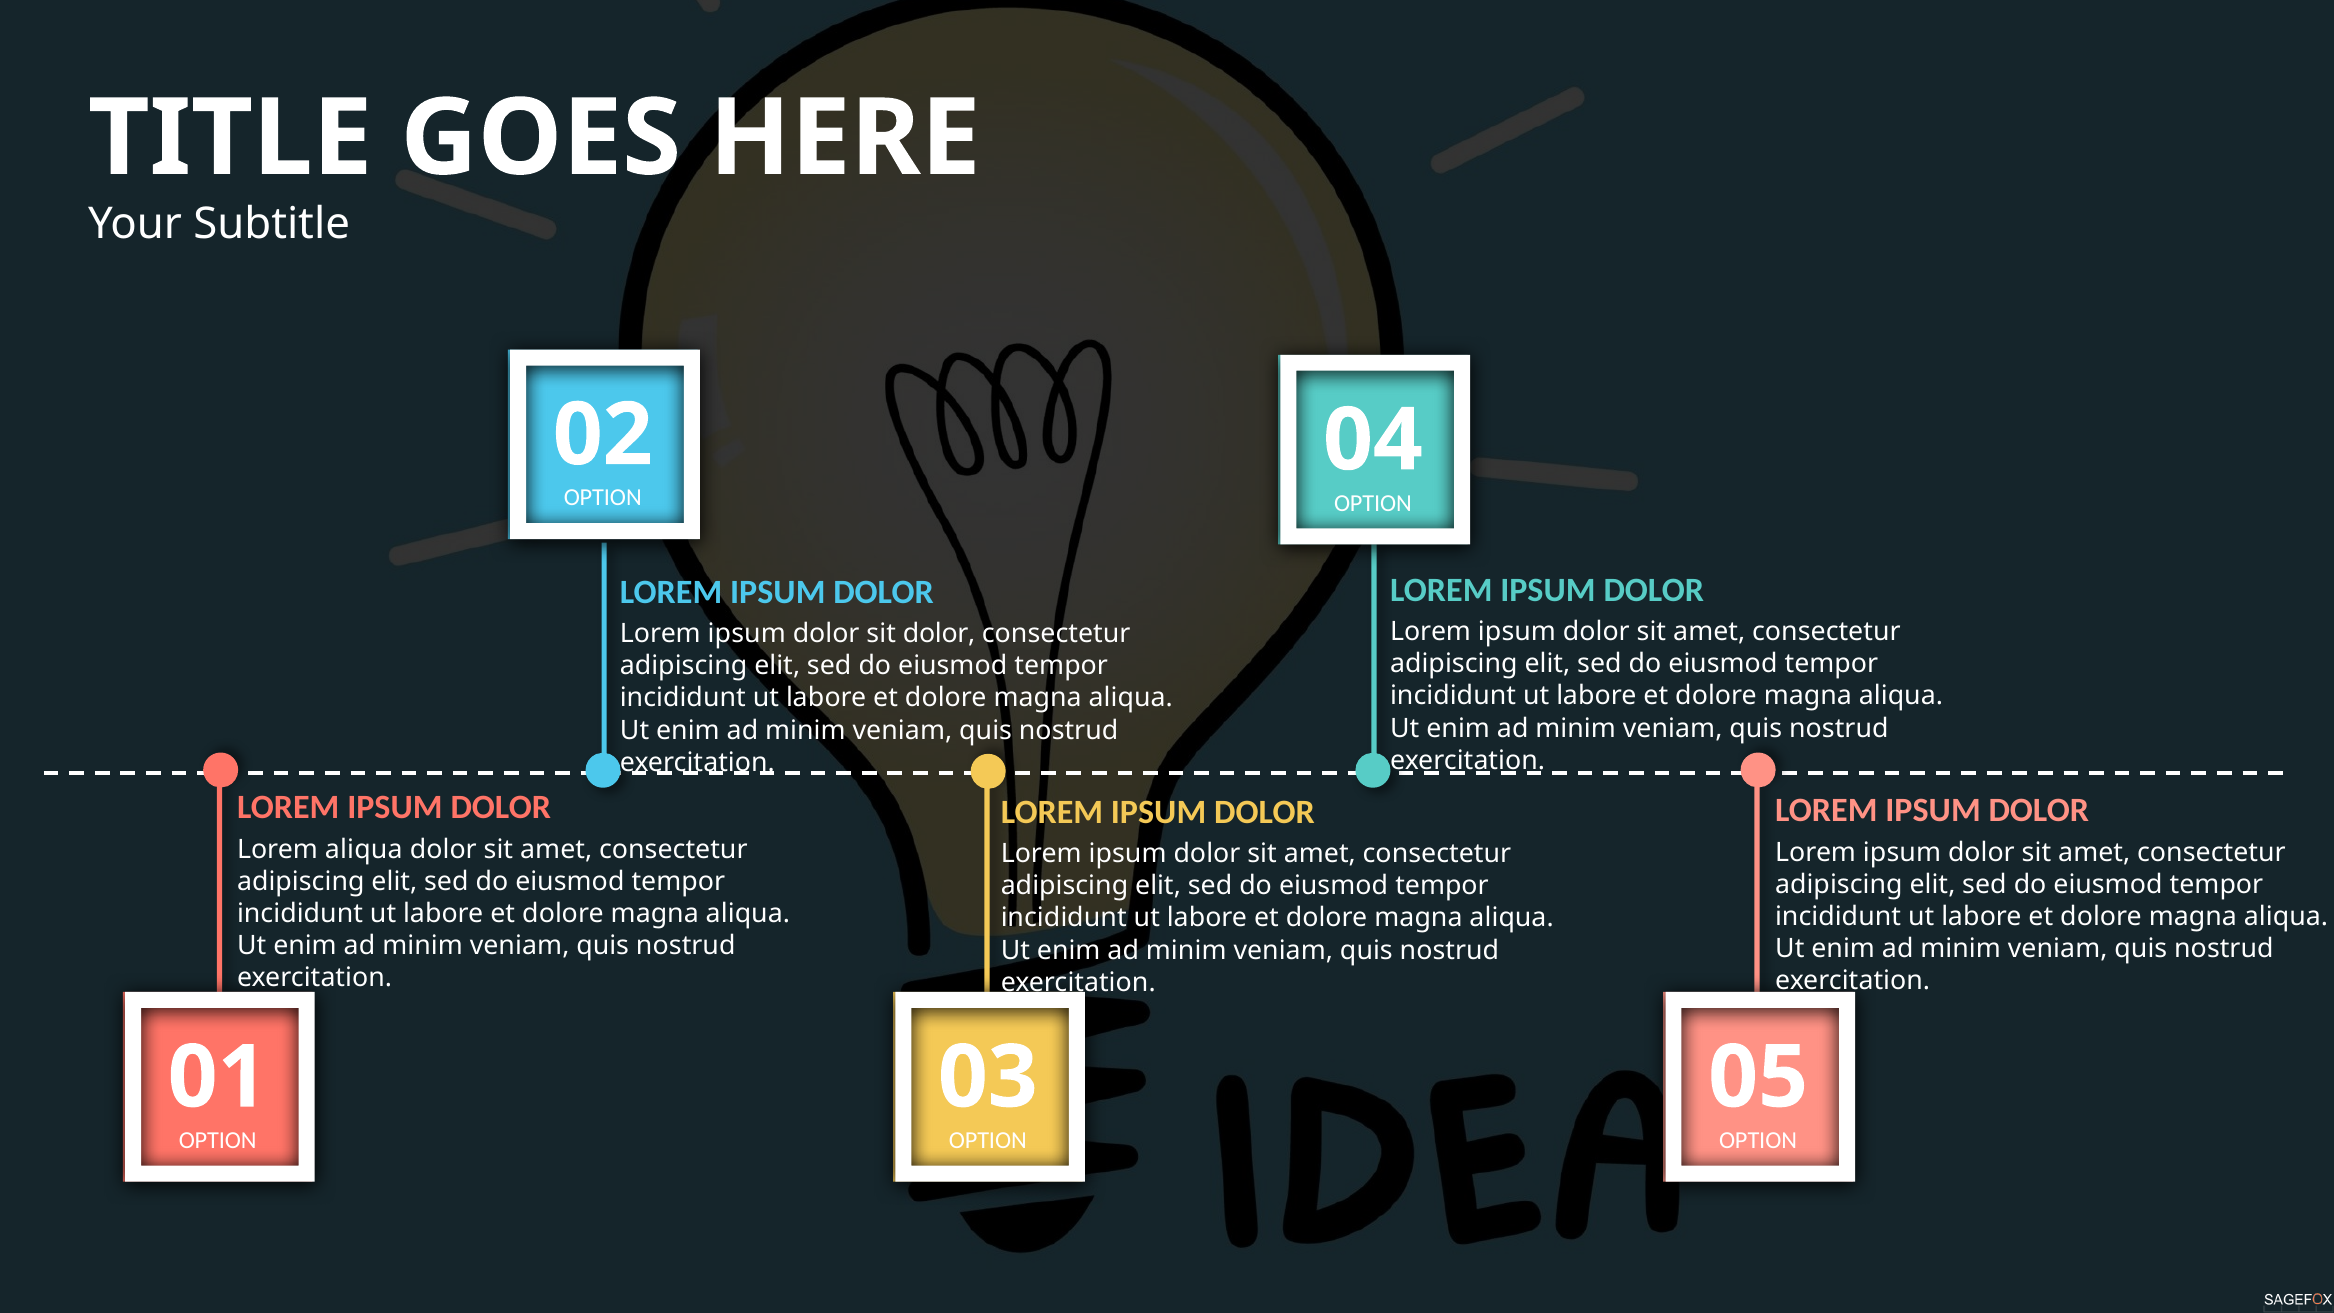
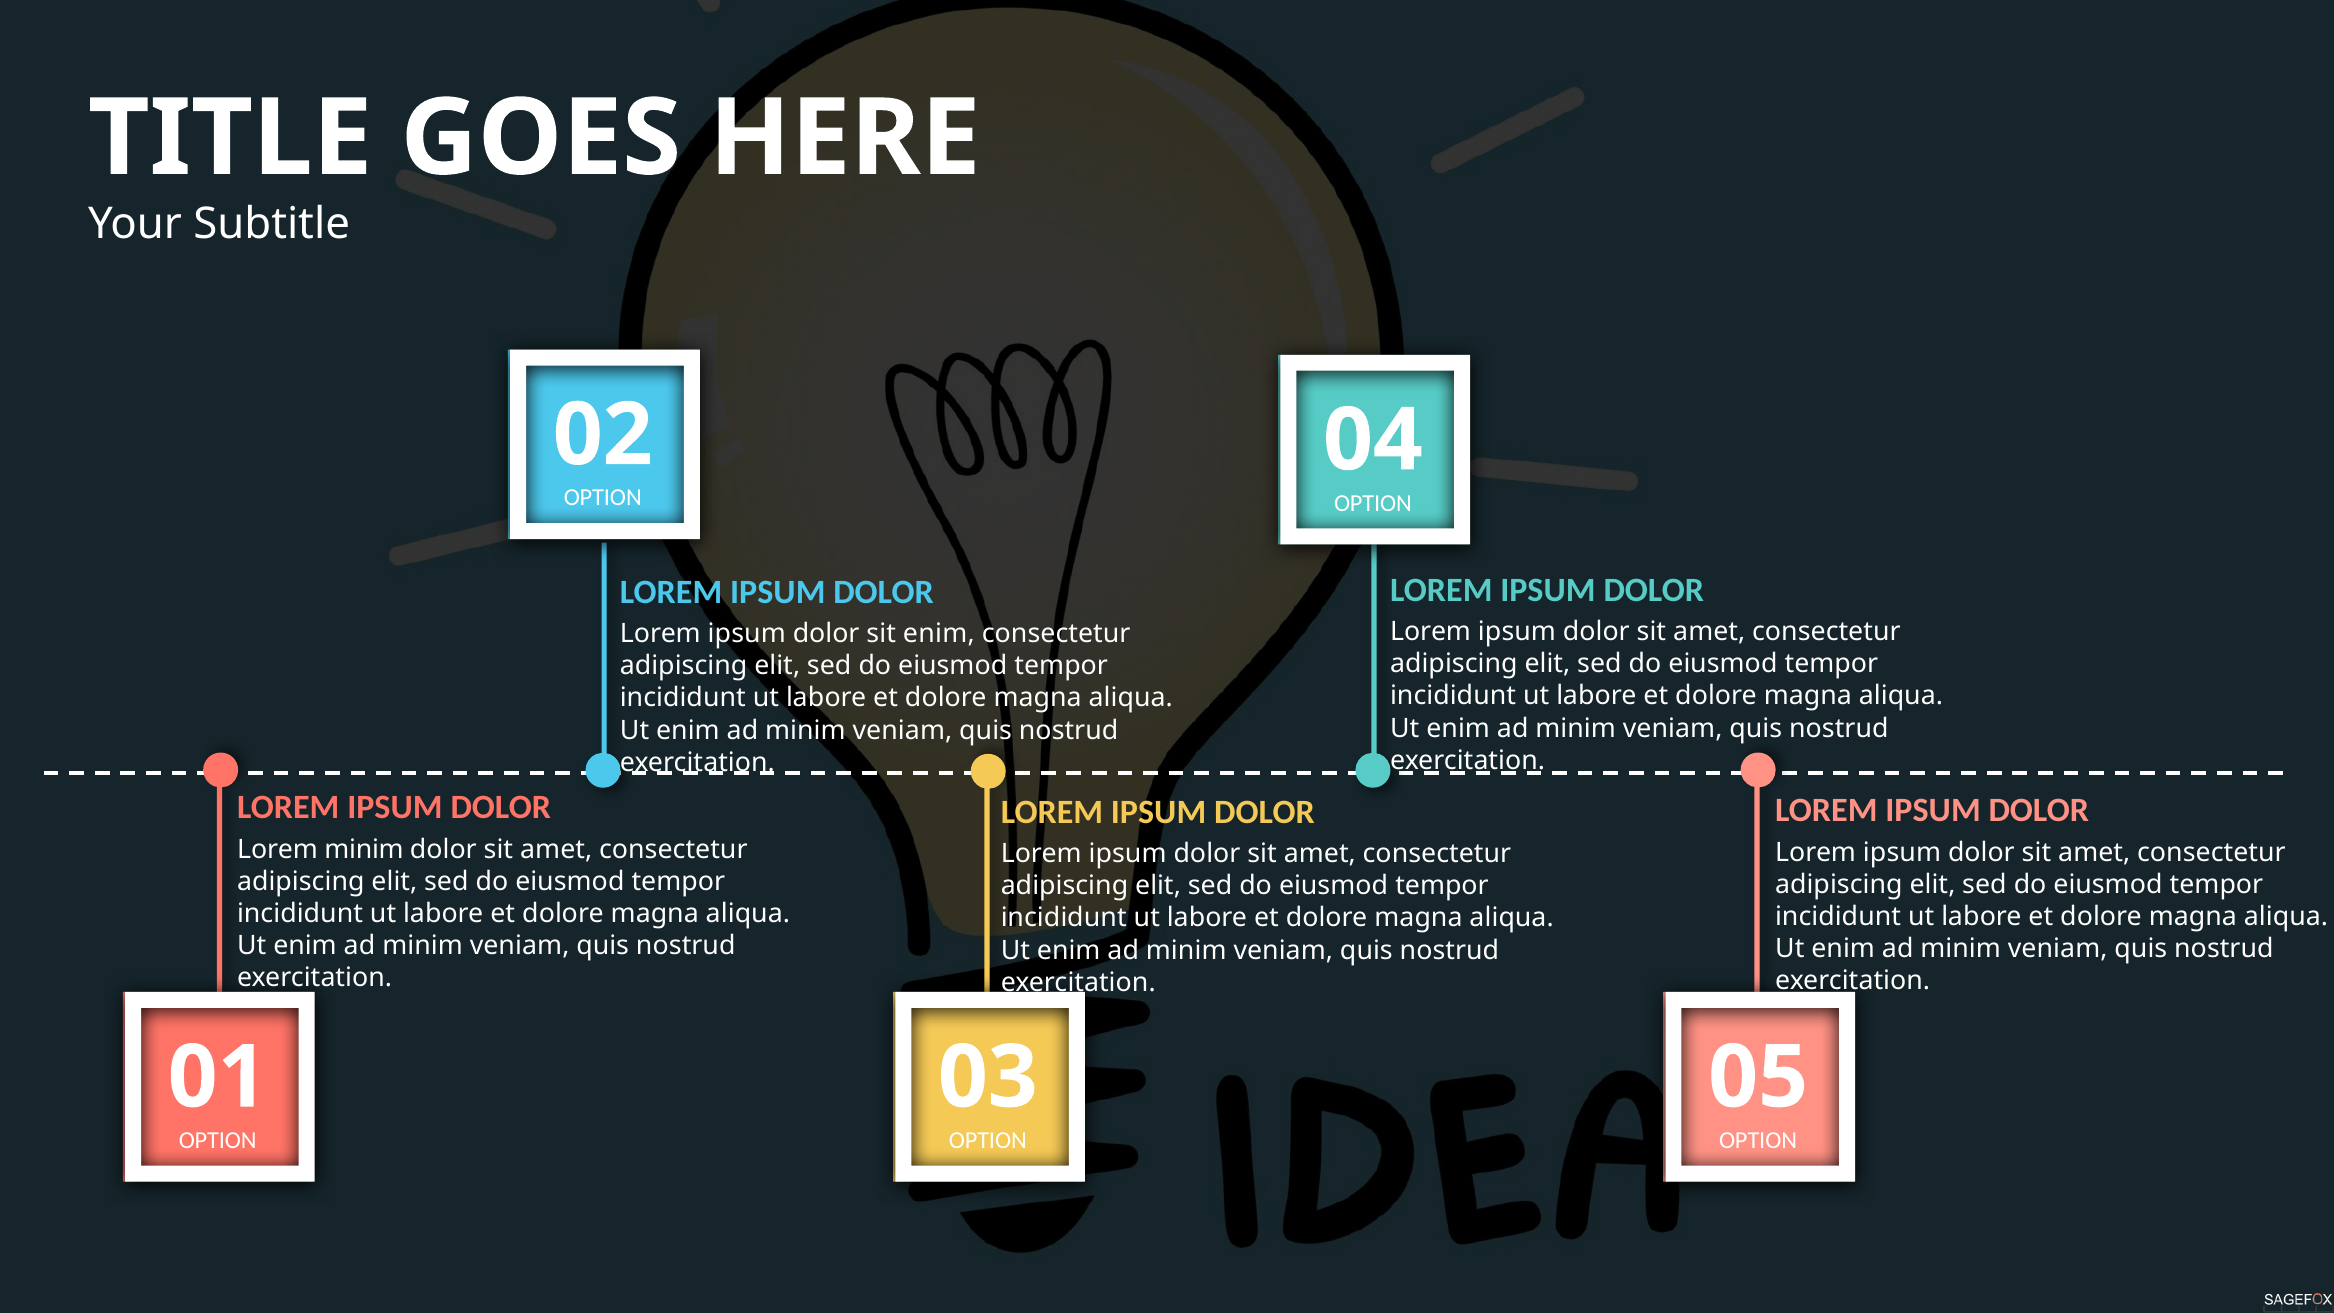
sit dolor: dolor -> enim (939, 634)
Lorem aliqua: aliqua -> minim (364, 849)
